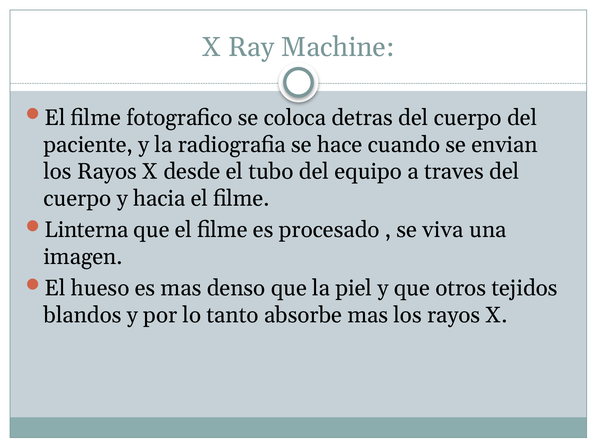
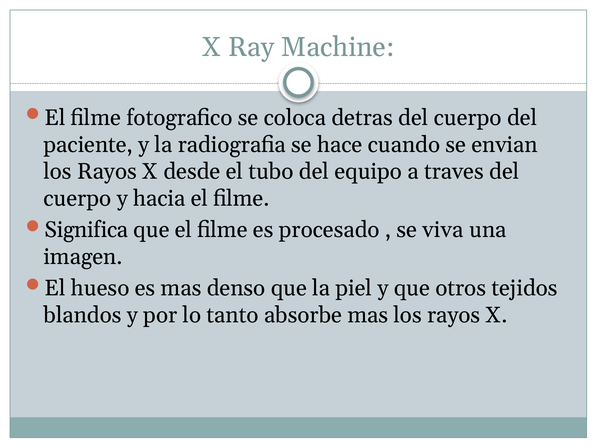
Linterna: Linterna -> Significa (86, 230)
